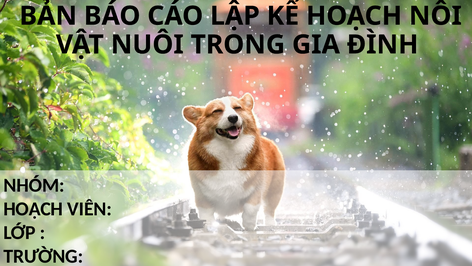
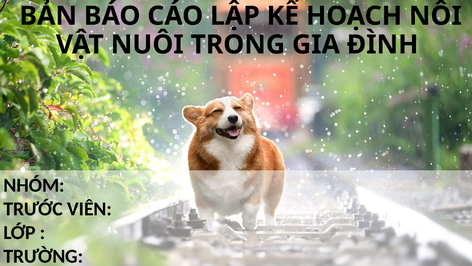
HOẠCH: HOẠCH -> TRƯỚC (33, 209)
